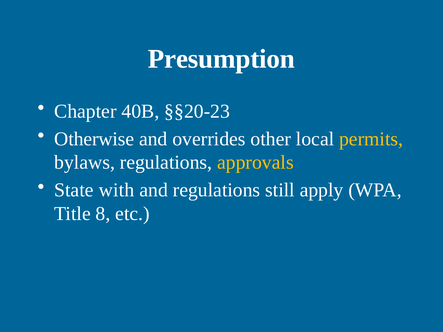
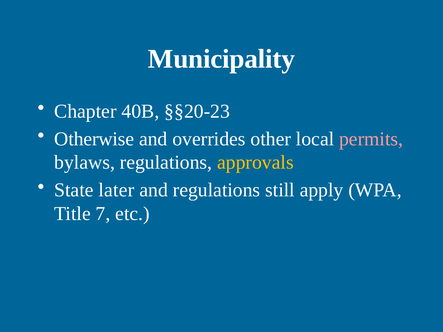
Presumption: Presumption -> Municipality (221, 59)
permits colour: yellow -> pink (371, 139)
with: with -> later (116, 190)
8: 8 -> 7 (103, 214)
